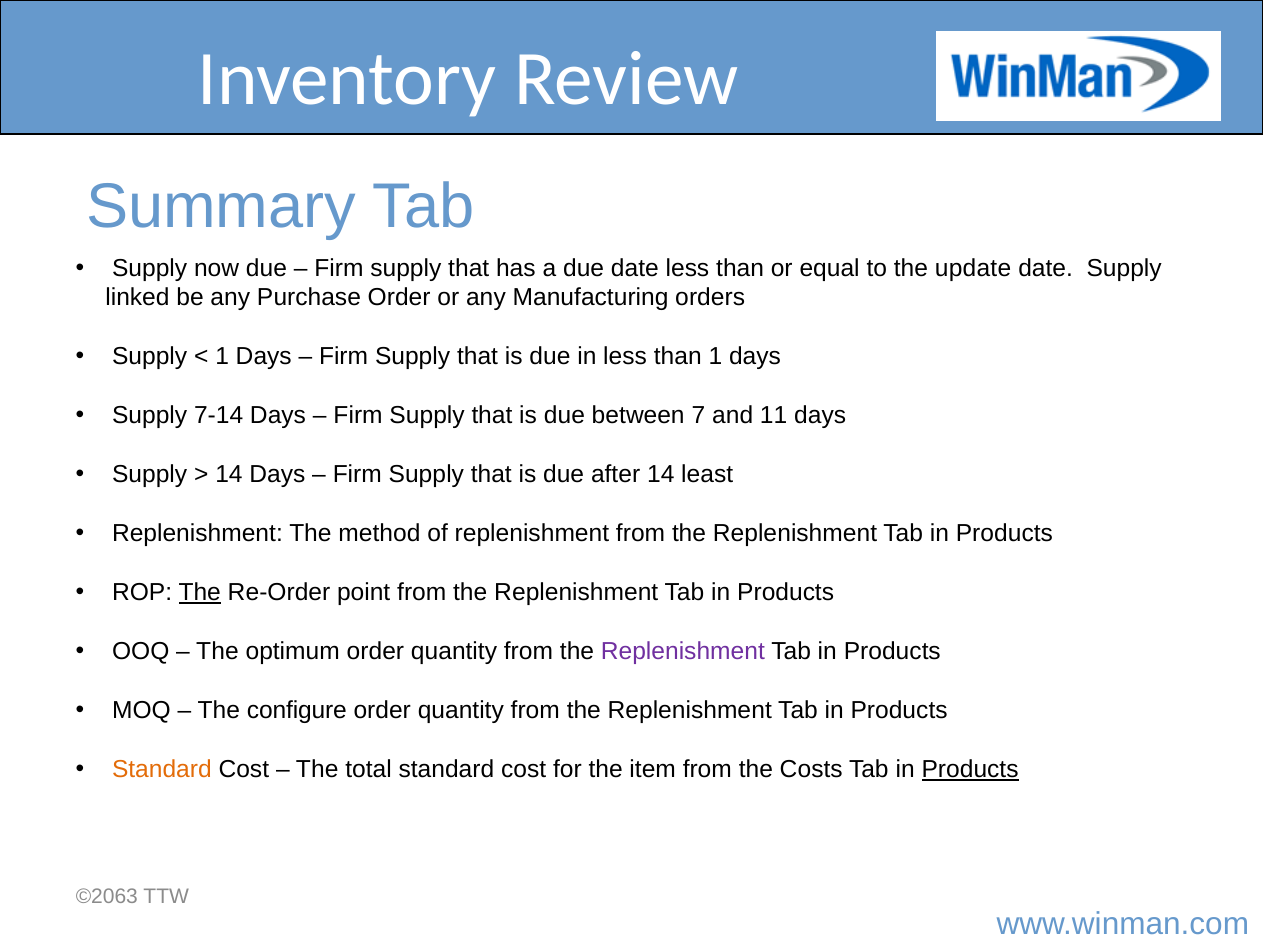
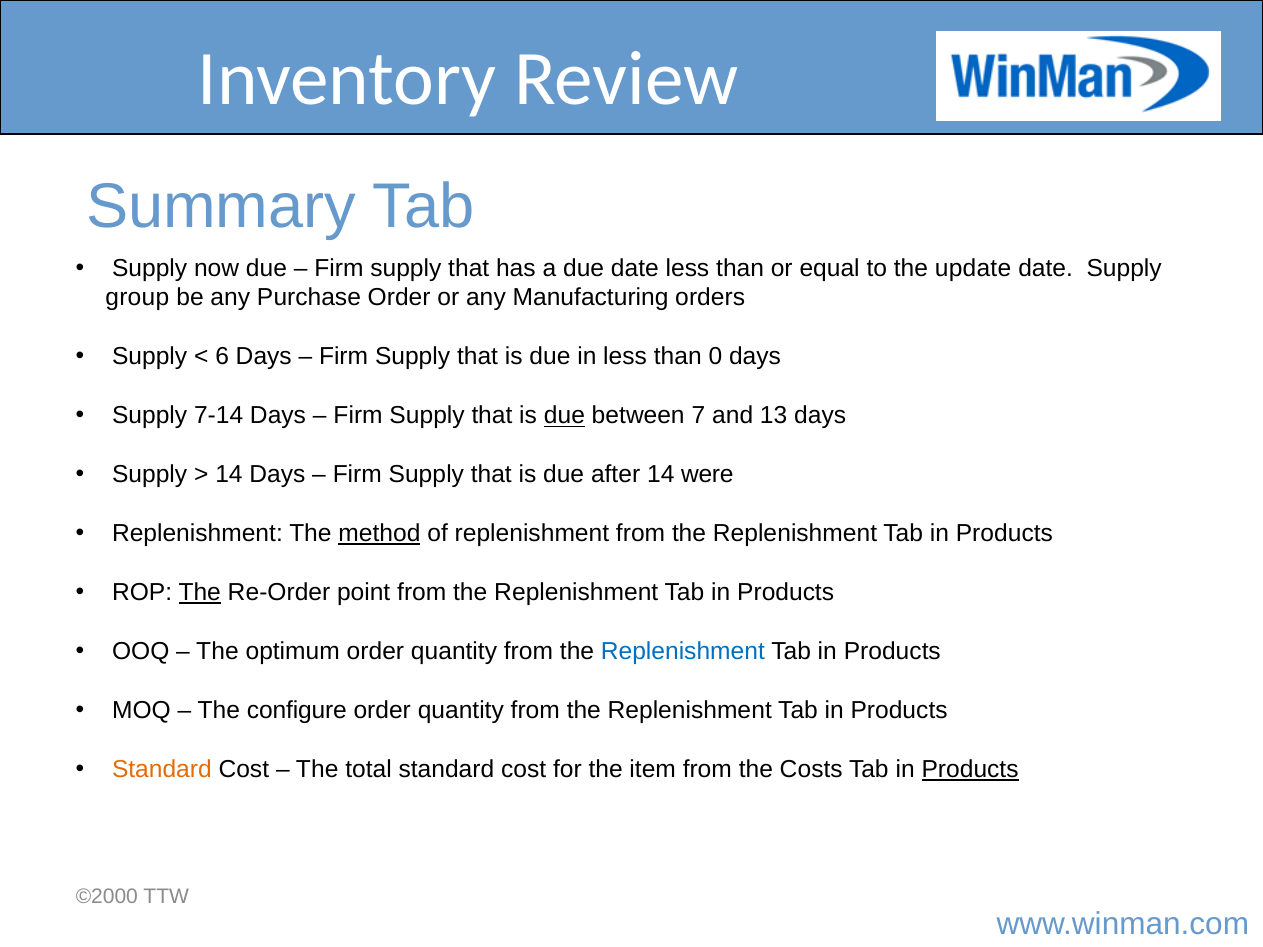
linked: linked -> group (137, 298)
1: 1 -> 6 (222, 357)
than 1: 1 -> 0 (715, 357)
due underline: none -> present (564, 416)
11: 11 -> 13 (774, 416)
least: least -> were (707, 475)
method underline: none -> present (379, 534)
Replenishment colour: purple -> blue (683, 652)
©2063: ©2063 -> ©2000 (107, 897)
